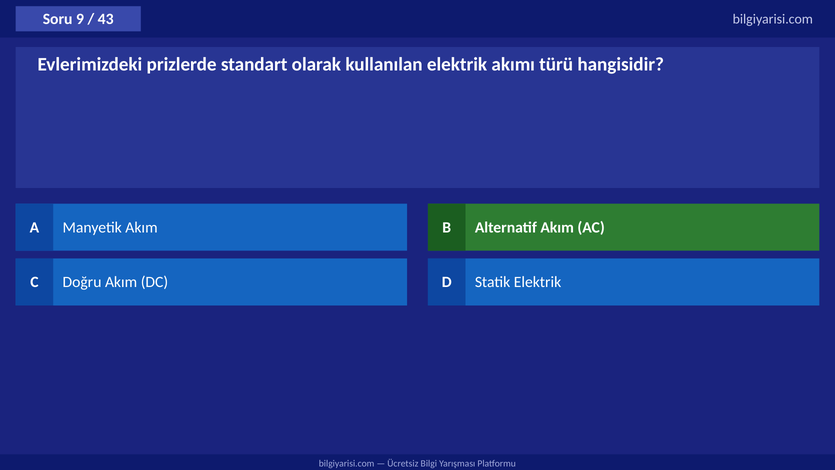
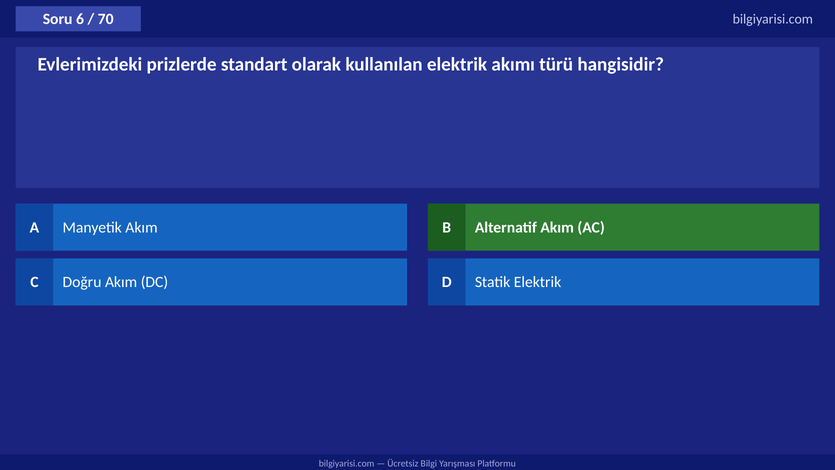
9: 9 -> 6 (80, 19)
43: 43 -> 70 (106, 19)
